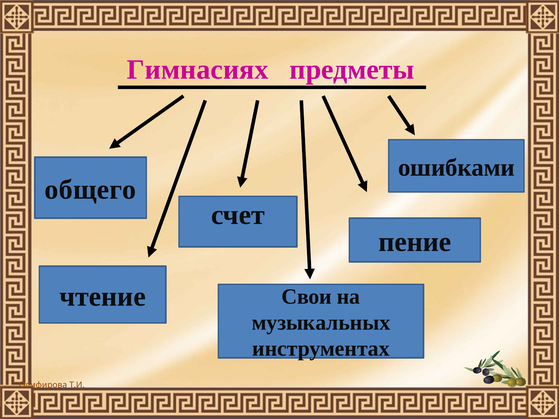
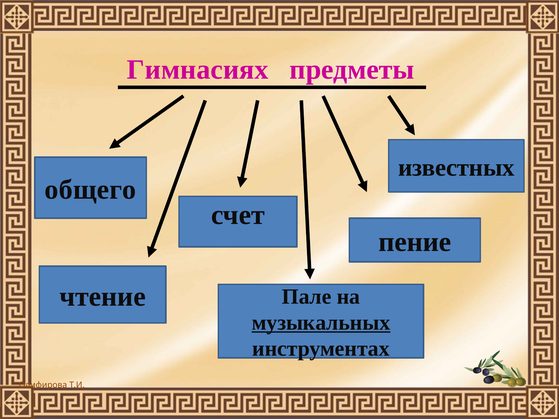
ошибками: ошибками -> известных (456, 168)
Свои: Свои -> Пале (307, 297)
музыкальных underline: none -> present (321, 323)
